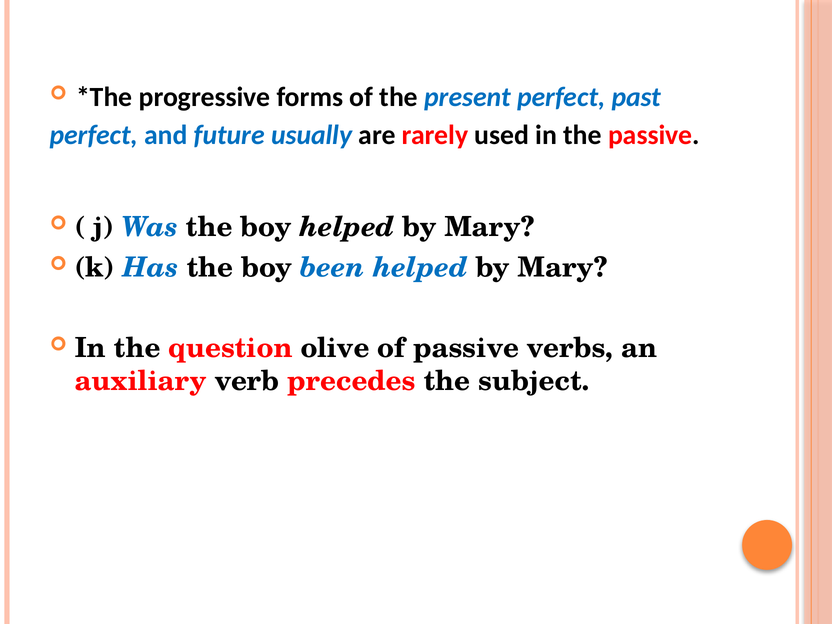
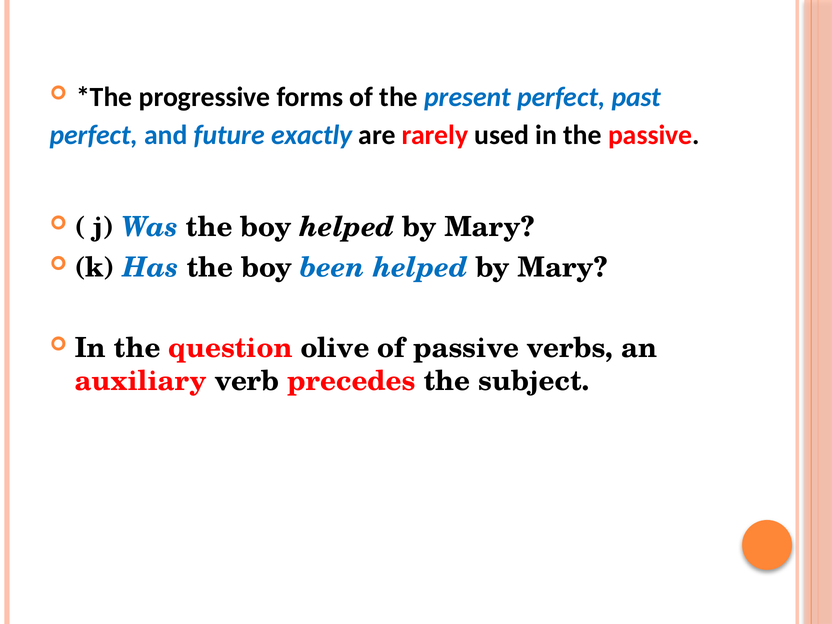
usually: usually -> exactly (312, 135)
